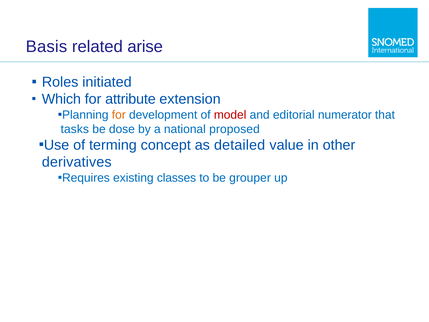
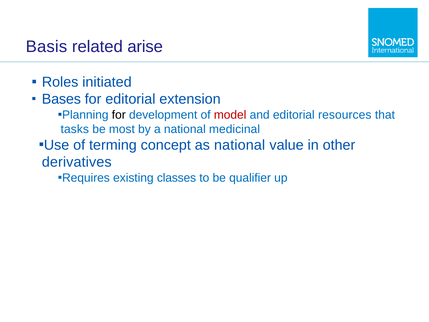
Which: Which -> Bases (61, 99)
for attribute: attribute -> editorial (130, 99)
for colour: orange -> black (119, 115)
numerator: numerator -> resources (345, 115)
dose: dose -> most (122, 129)
proposed: proposed -> medicinal (235, 129)
as detailed: detailed -> national (240, 145)
grouper: grouper -> qualifier (250, 178)
